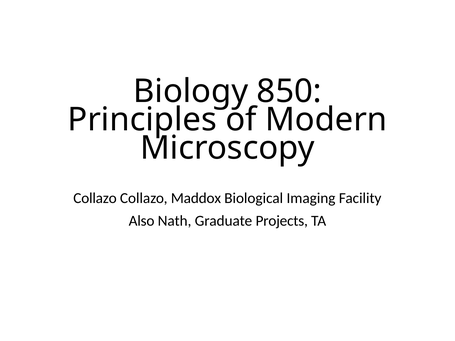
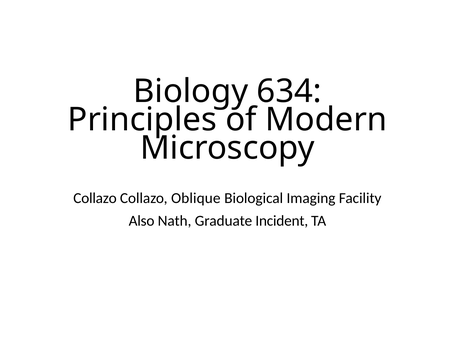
850: 850 -> 634 (289, 91)
Maddox: Maddox -> Oblique (196, 198)
Projects: Projects -> Incident (282, 221)
